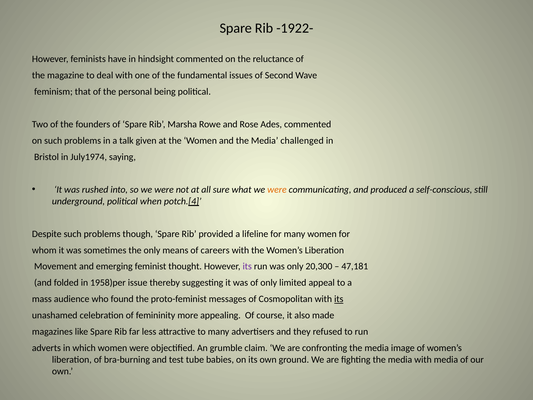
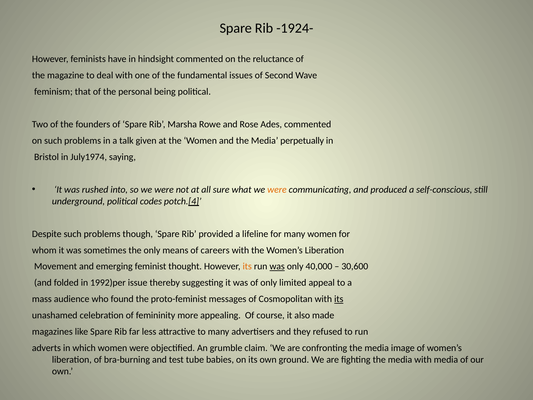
-1922-: -1922- -> -1924- (295, 28)
challenged: challenged -> perpetually (302, 141)
when: when -> codes (151, 201)
its colour: purple -> orange (247, 266)
was underline: none -> present (277, 266)
20,300: 20,300 -> 40,000 (319, 266)
47,181: 47,181 -> 30,600 (355, 266)
1958)per: 1958)per -> 1992)per (108, 283)
